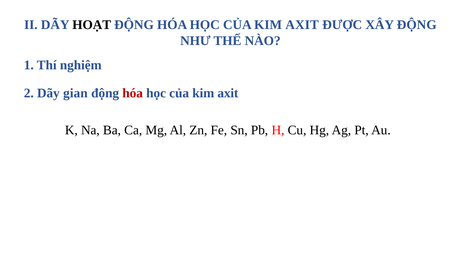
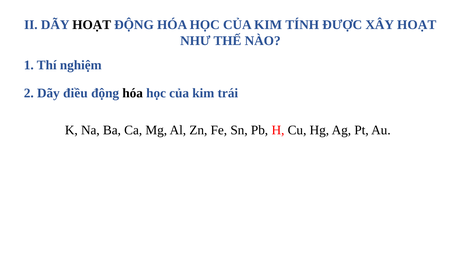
AXIT: AXIT -> TÍNH (302, 25)
XÂY ĐỘNG: ĐỘNG -> HOẠT (417, 25)
gian: gian -> điều (75, 93)
hóa colour: red -> black (133, 93)
axit: axit -> trái (228, 93)
